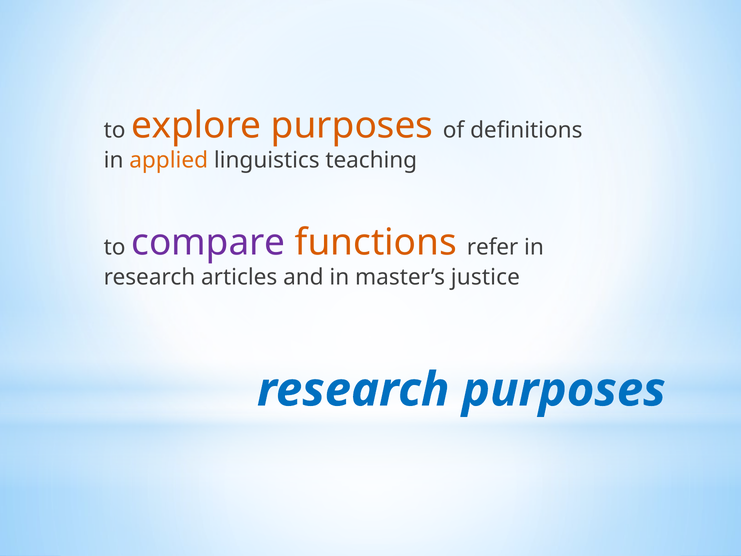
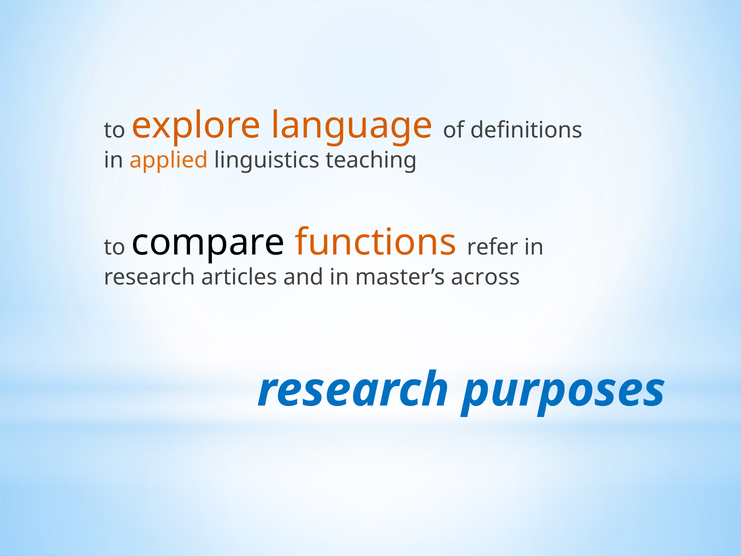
explore purposes: purposes -> language (352, 125)
compare colour: purple -> black (208, 242)
justice: justice -> across (485, 277)
